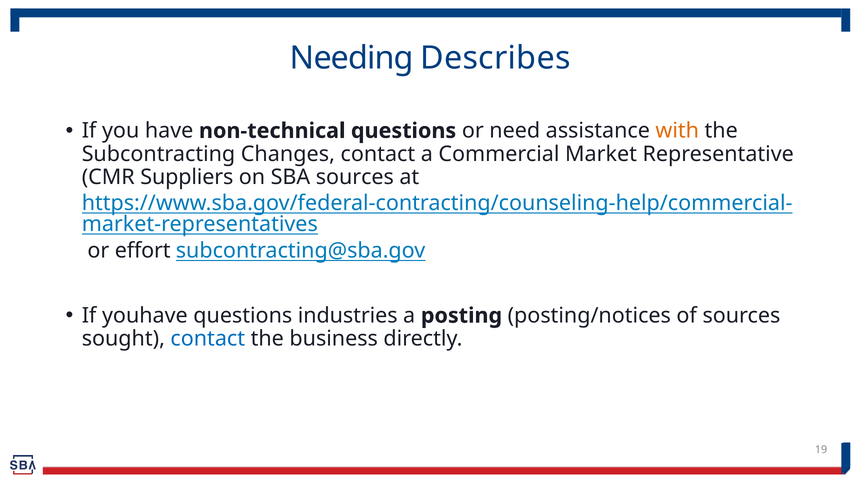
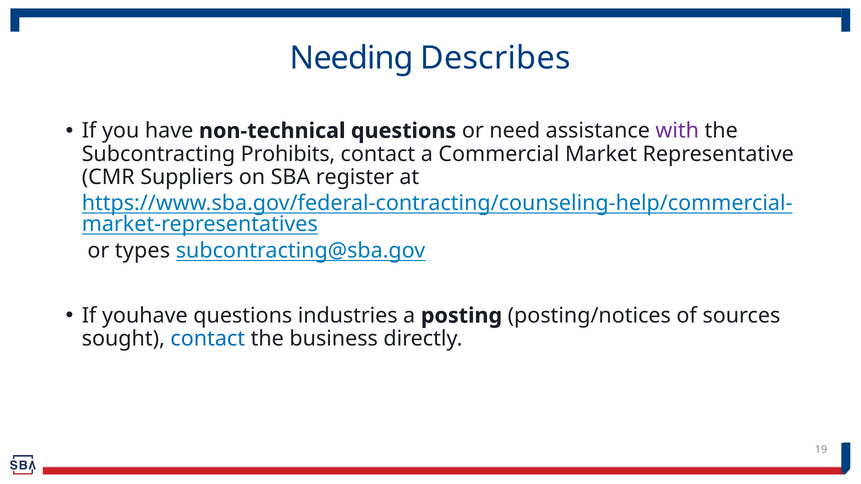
with colour: orange -> purple (677, 131)
Changes: Changes -> Prohibits (288, 154)
SBA sources: sources -> register (355, 177)
effort: effort -> types (142, 251)
